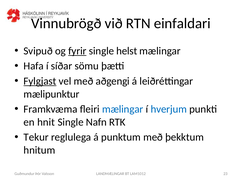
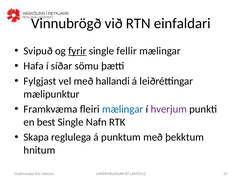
helst: helst -> fellir (127, 51)
Fylgjast underline: present -> none (40, 81)
aðgengi: aðgengi -> hallandi (113, 81)
hverjum colour: blue -> purple (169, 109)
hnit: hnit -> best (46, 122)
Tekur: Tekur -> Skapa (36, 137)
